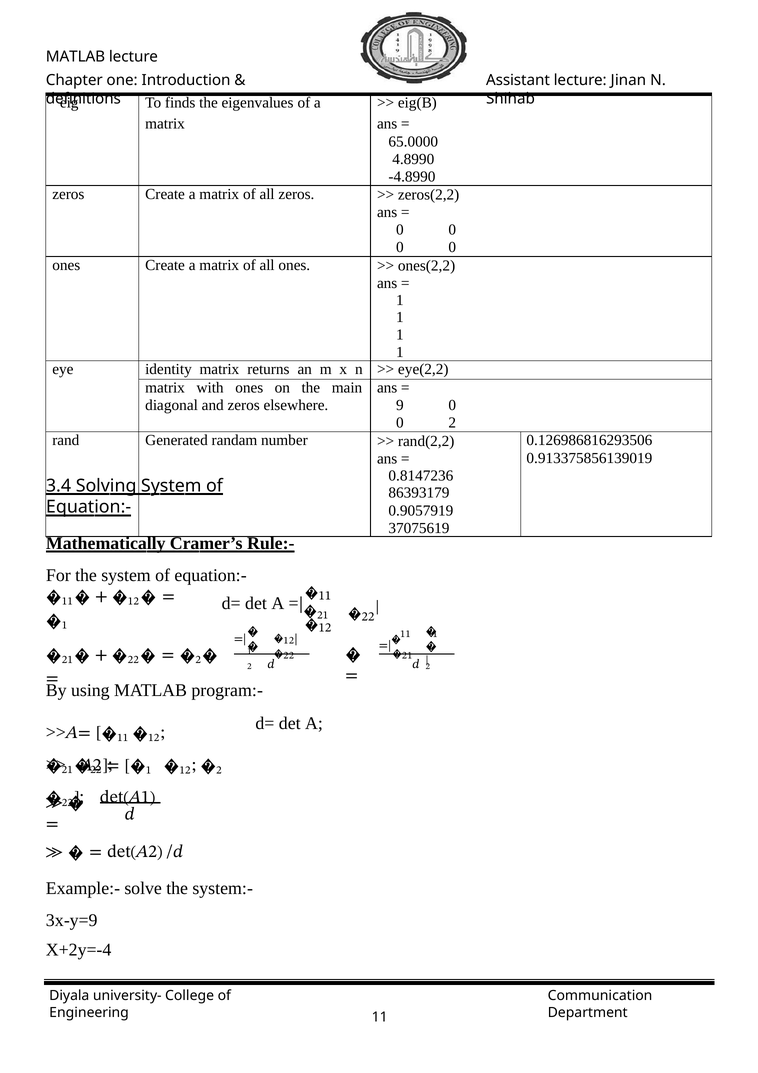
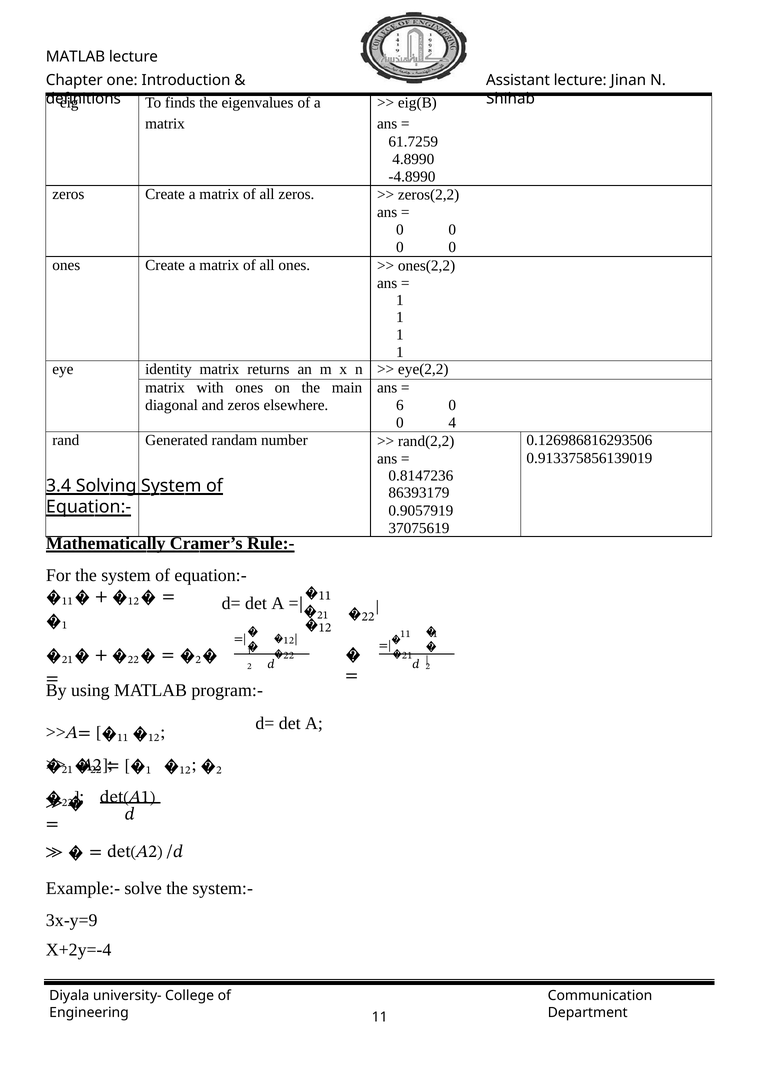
65.0000: 65.0000 -> 61.7259 (413, 141)
9: 9 -> 6 (400, 405)
0 2: 2 -> 4 (452, 423)
